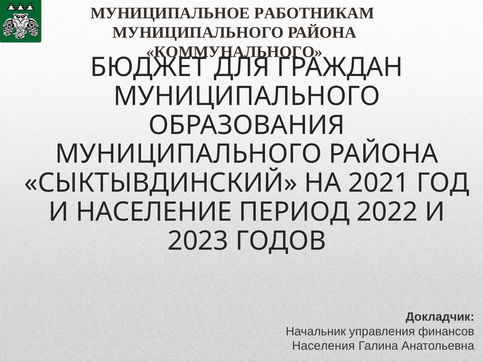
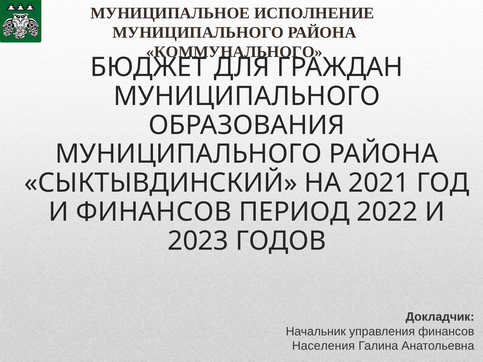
РАБОТНИКАМ: РАБОТНИКАМ -> ИСПОЛНЕНИЕ (314, 13)
И НАСЕЛЕНИЕ: НАСЕЛЕНИЕ -> ФИНАНСОВ (154, 212)
